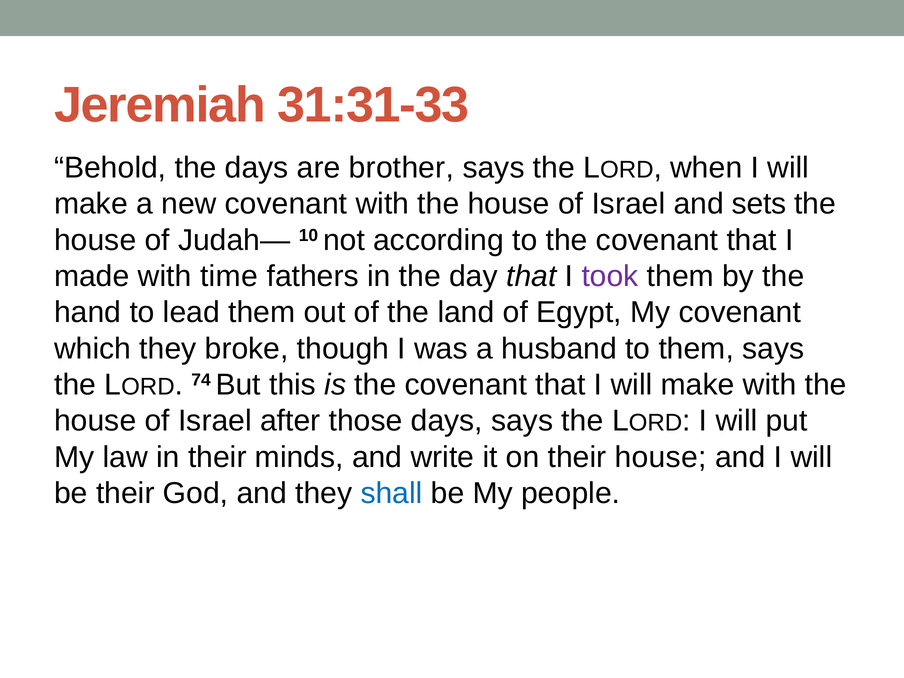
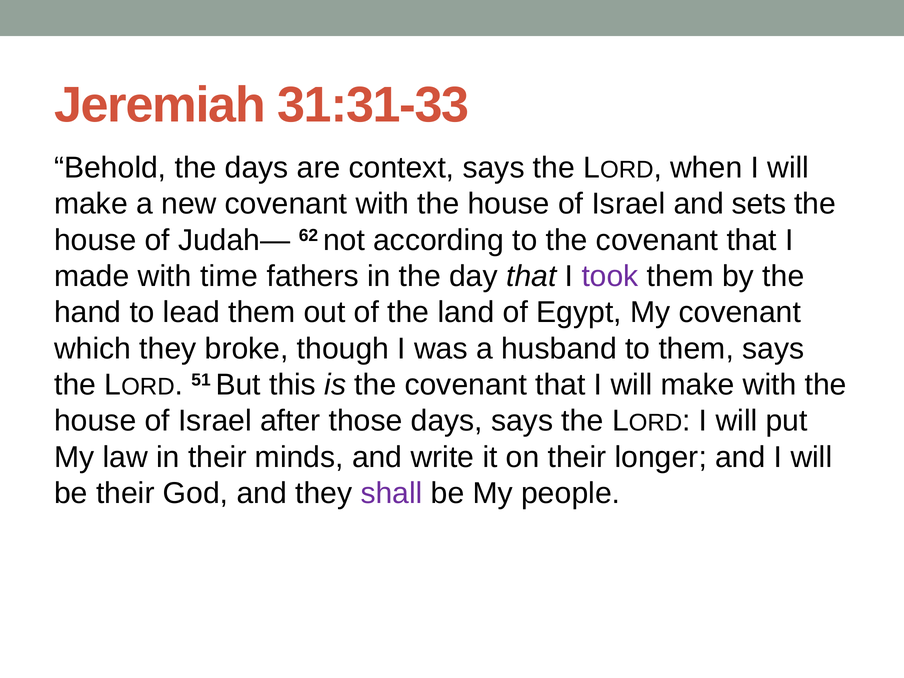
brother: brother -> context (402, 168)
10: 10 -> 62 (308, 235)
74: 74 -> 51 (201, 380)
their house: house -> longer (661, 457)
shall colour: blue -> purple (392, 493)
